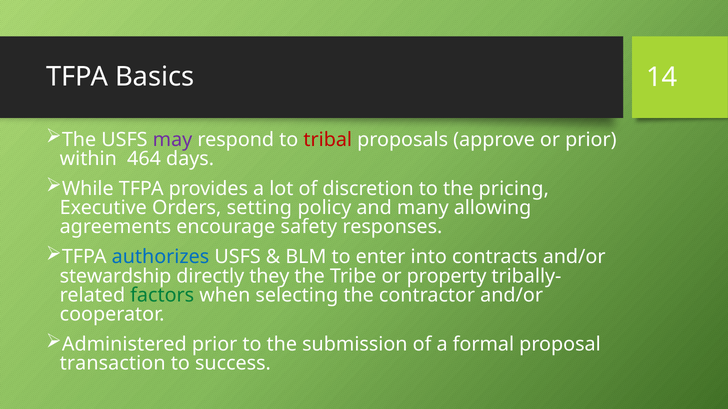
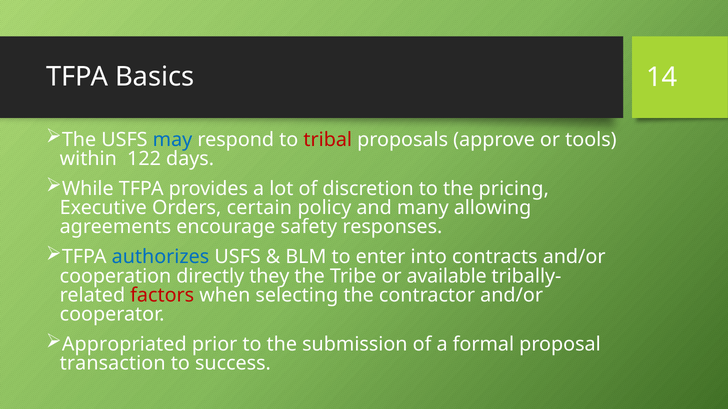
may colour: purple -> blue (173, 140)
or prior: prior -> tools (591, 140)
464: 464 -> 122 (144, 159)
setting: setting -> certain (259, 208)
stewardship: stewardship -> cooperation (115, 276)
property: property -> available (447, 276)
factors colour: green -> red (162, 296)
Administered: Administered -> Appropriated (124, 345)
